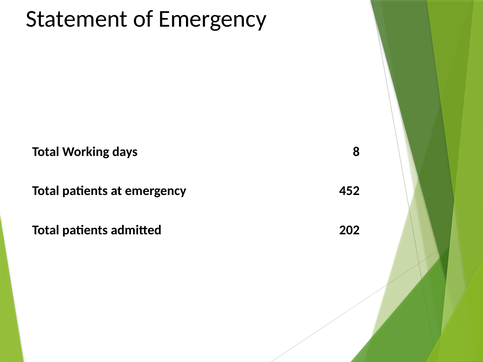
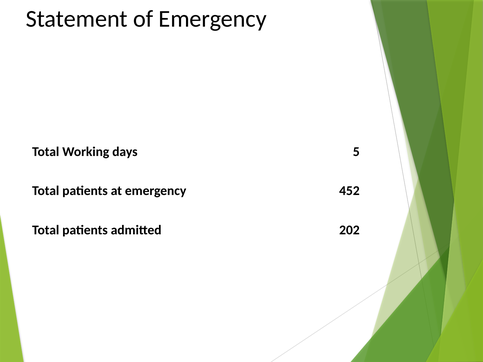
8: 8 -> 5 (356, 152)
